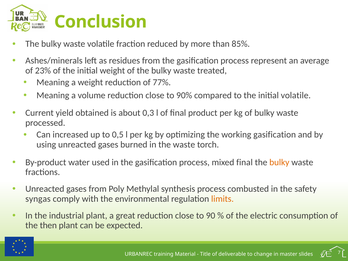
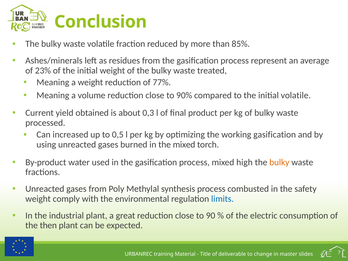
the waste: waste -> mixed (184, 145)
mixed final: final -> high (244, 162)
syngas: syngas -> weight (38, 199)
limits colour: orange -> blue (222, 199)
